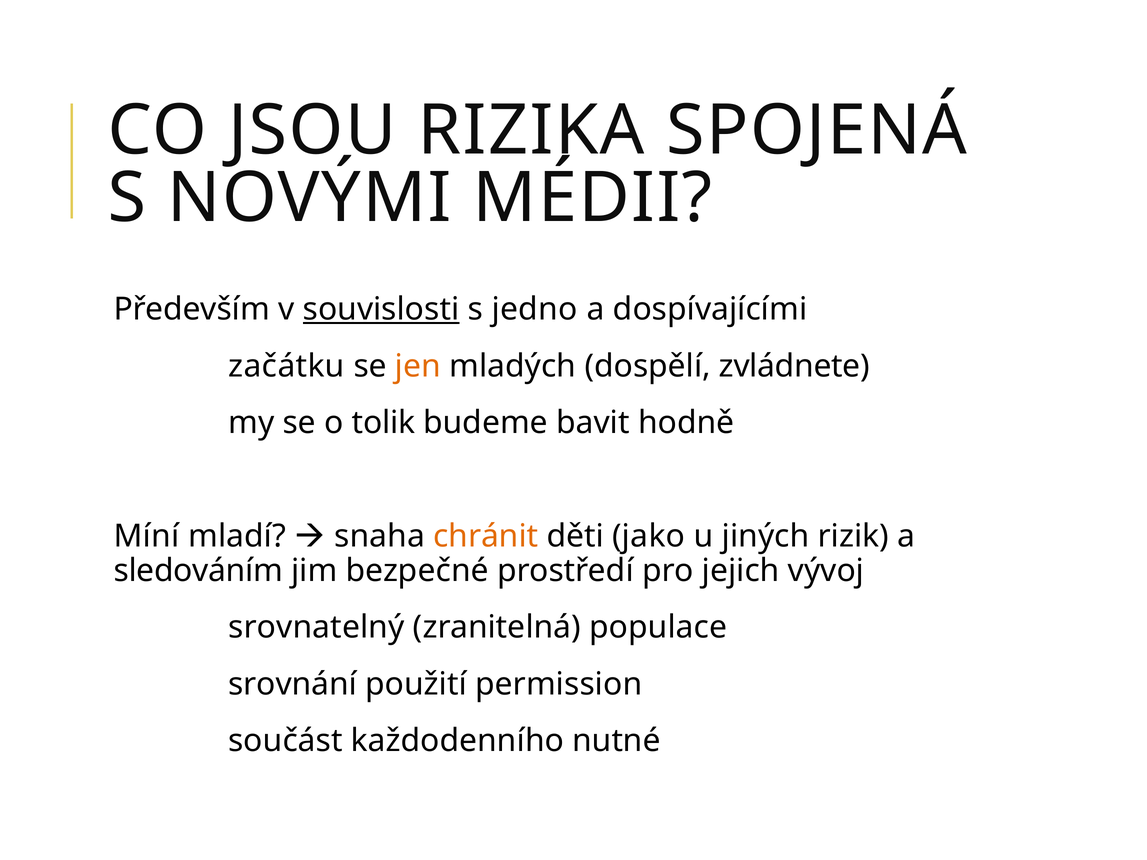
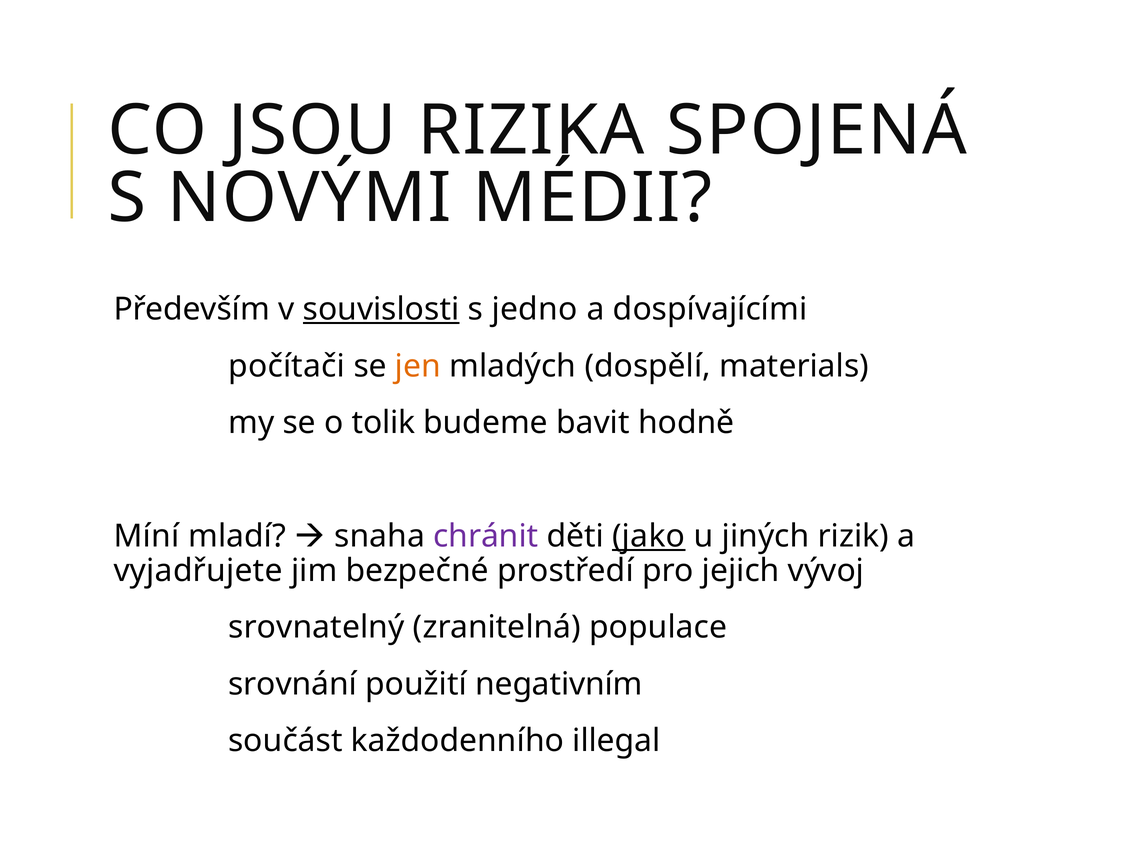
začátku: začátku -> počítači (287, 366)
zvládnete: zvládnete -> materials (794, 366)
chránit colour: orange -> purple (486, 536)
jako underline: none -> present (649, 536)
sledováním: sledováním -> vyjadřujete (198, 571)
permission: permission -> negativním (559, 684)
nutné: nutné -> illegal (616, 741)
